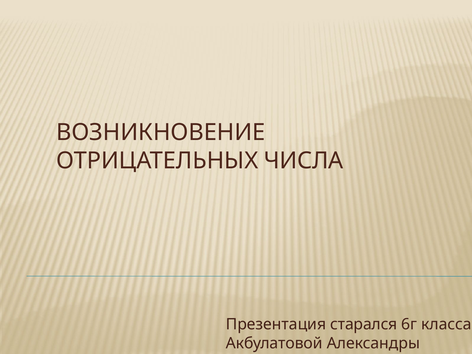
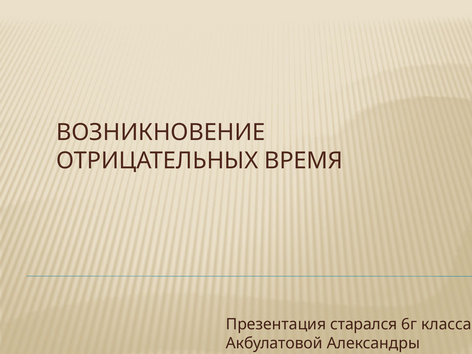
ЧИСЛА: ЧИСЛА -> ВРЕМЯ (304, 161)
